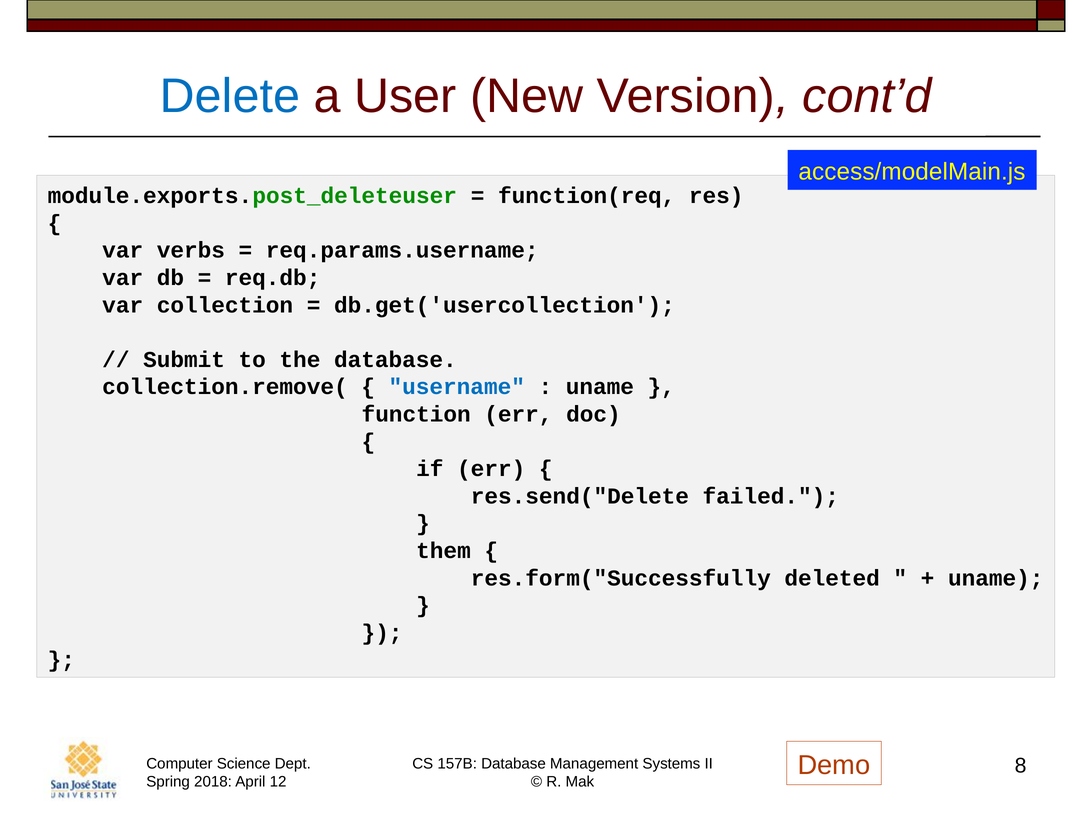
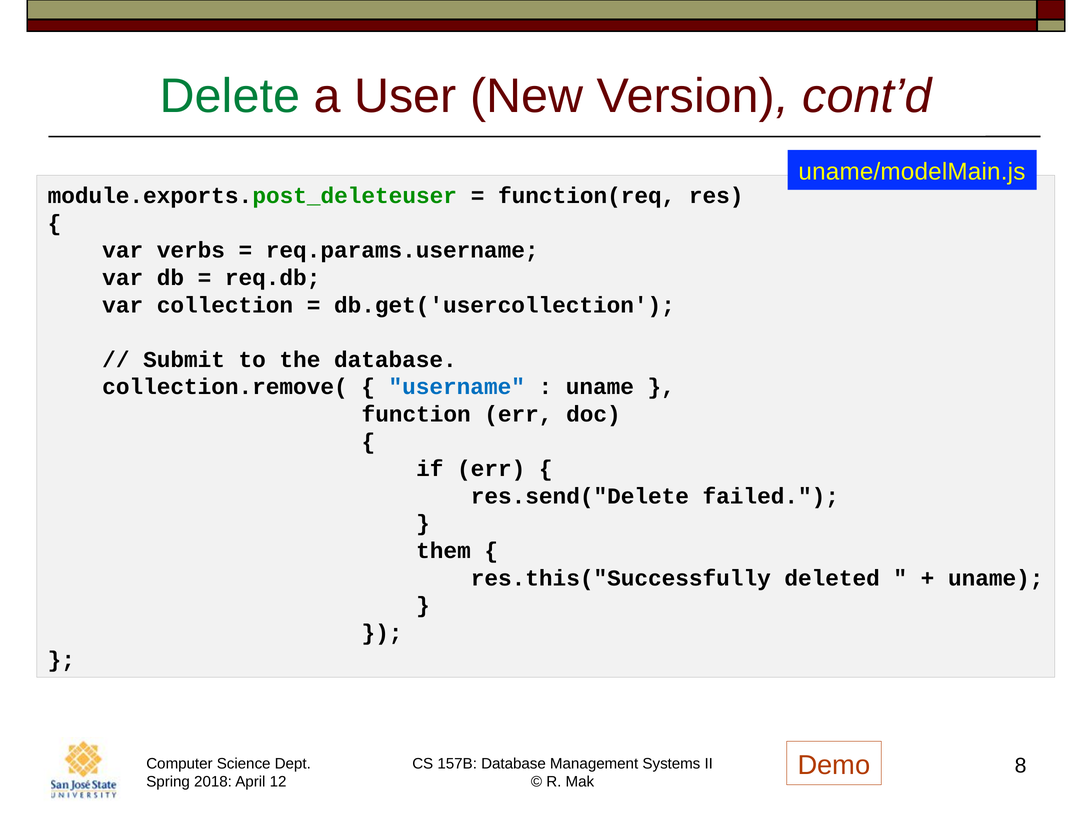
Delete colour: blue -> green (230, 96)
access/modelMain.js: access/modelMain.js -> uname/modelMain.js (912, 172)
res.form("Successfully: res.form("Successfully -> res.this("Successfully (621, 578)
